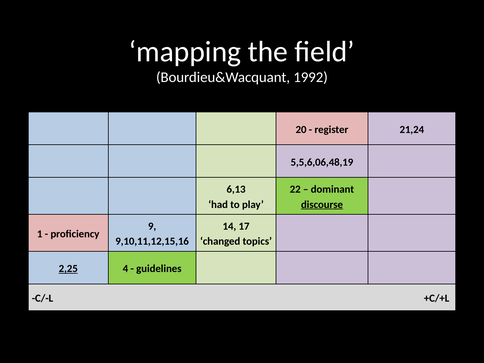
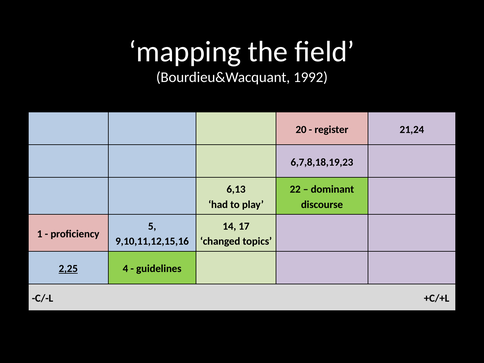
5,5,6,06,48,19: 5,5,6,06,48,19 -> 6,7,8,18,19,23 (322, 162)
discourse underline: present -> none (322, 204)
9: 9 -> 5 (152, 226)
